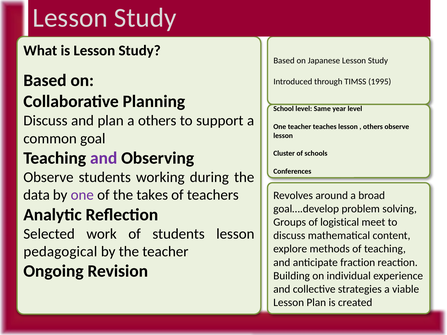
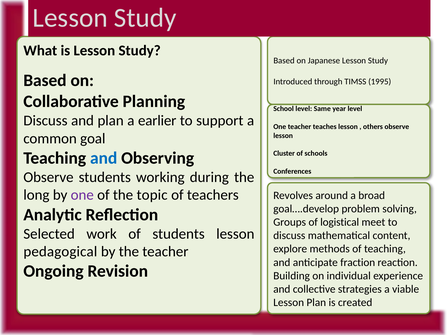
a others: others -> earlier (157, 121)
and colour: purple -> blue (104, 158)
data: data -> long (36, 195)
takes: takes -> topic (152, 195)
